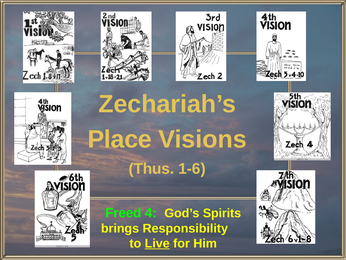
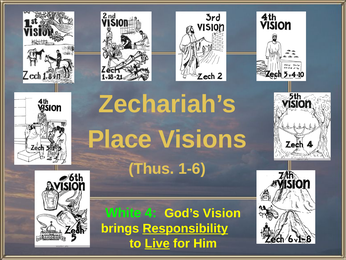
Freed: Freed -> White (123, 213)
Spirits: Spirits -> Vision (222, 213)
Responsibility underline: none -> present (185, 228)
